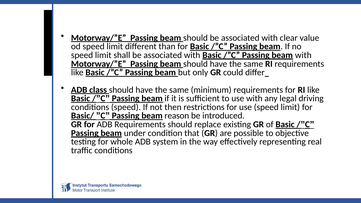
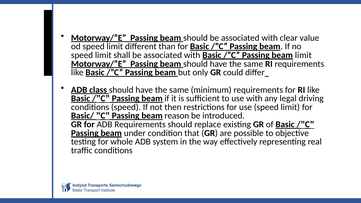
beam with: with -> limit (303, 55)
